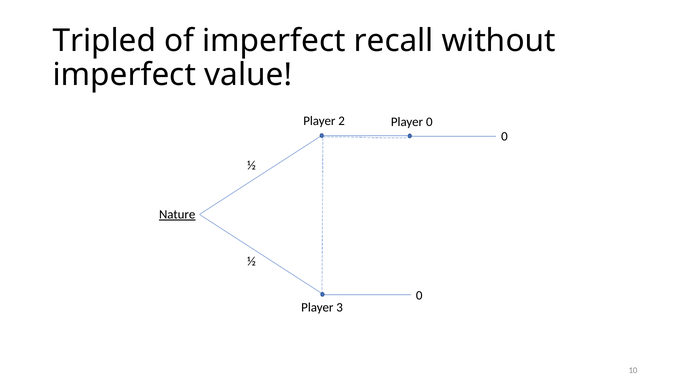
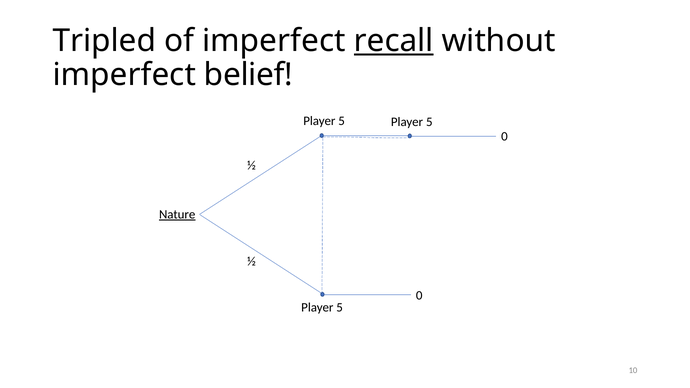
recall underline: none -> present (394, 41)
value: value -> belief (248, 75)
2: 2 -> 5 (342, 121)
0: 0 -> 5 (429, 122)
3: 3 -> 5 (340, 308)
